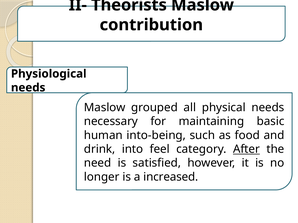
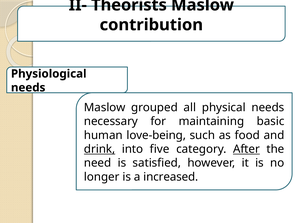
into‐being: into‐being -> love‐being (156, 135)
drink underline: none -> present (100, 149)
feel: feel -> five (160, 149)
